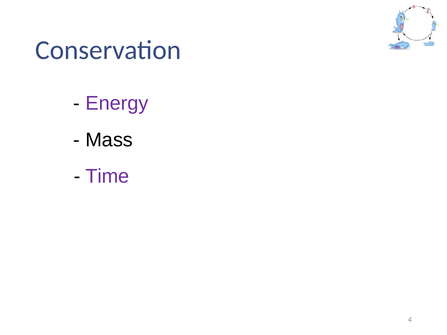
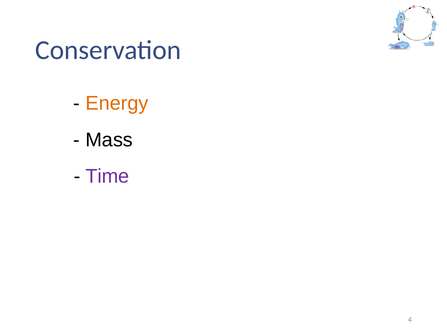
Energy colour: purple -> orange (117, 103)
